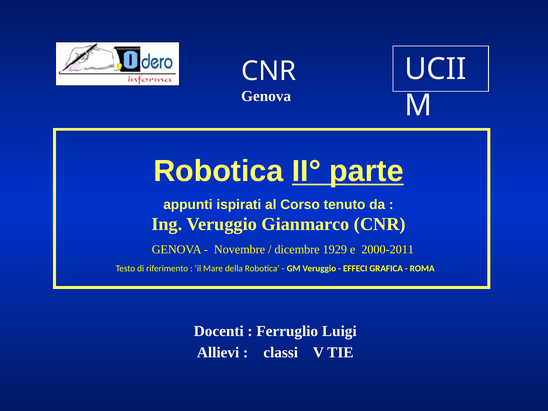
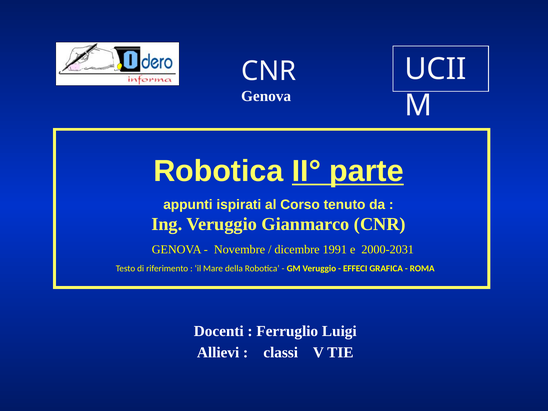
1929: 1929 -> 1991 (335, 250)
2000-2011: 2000-2011 -> 2000-2031 (388, 250)
